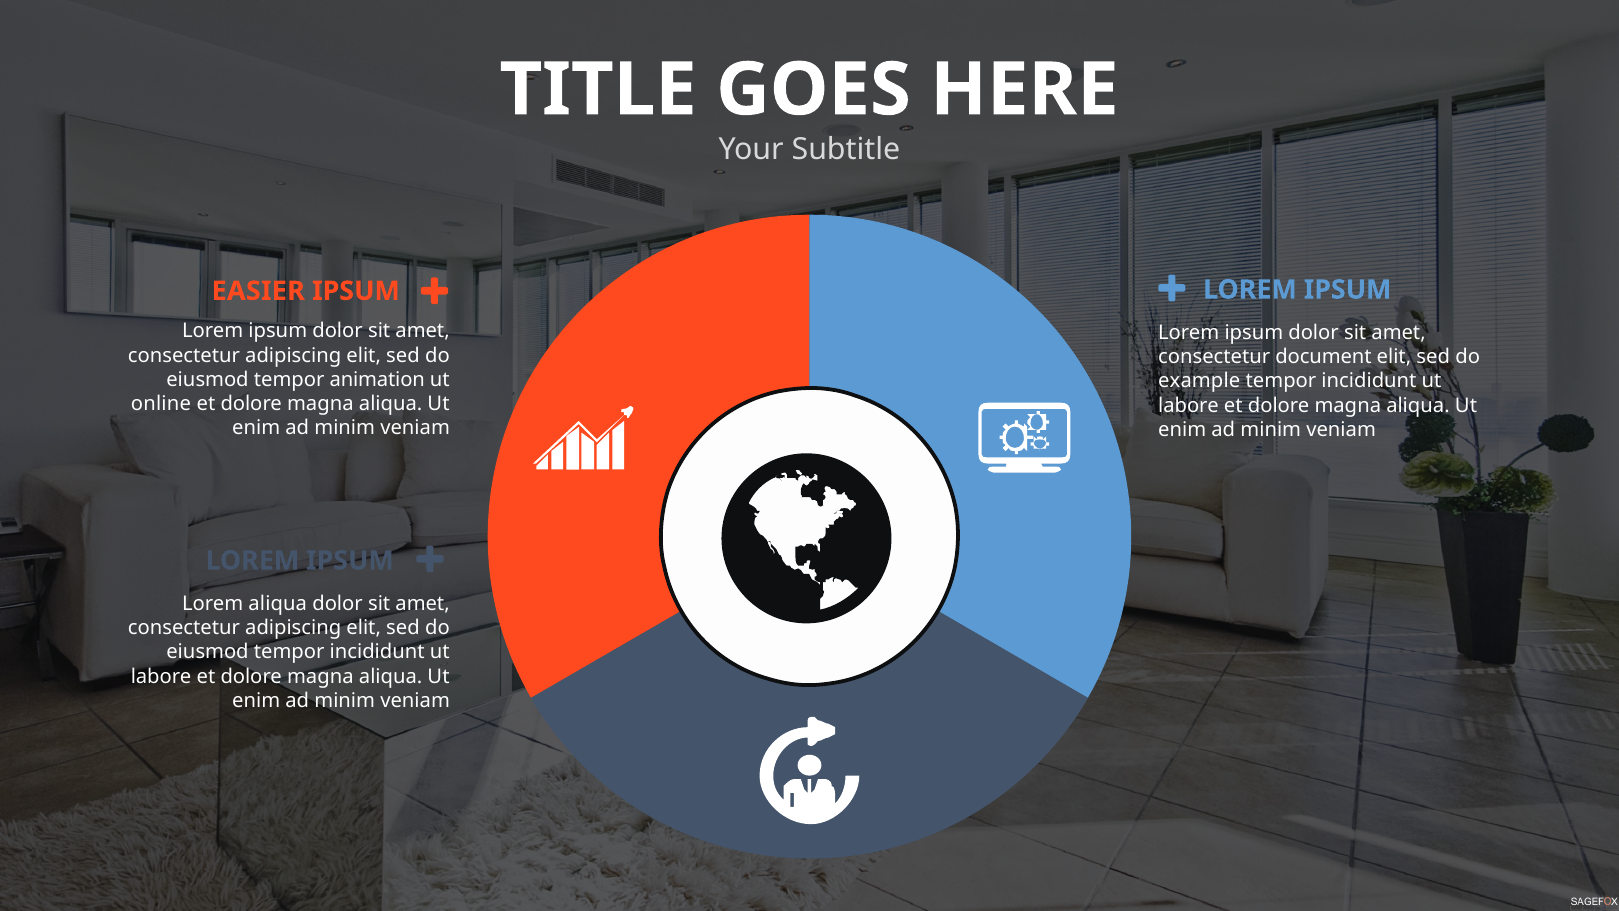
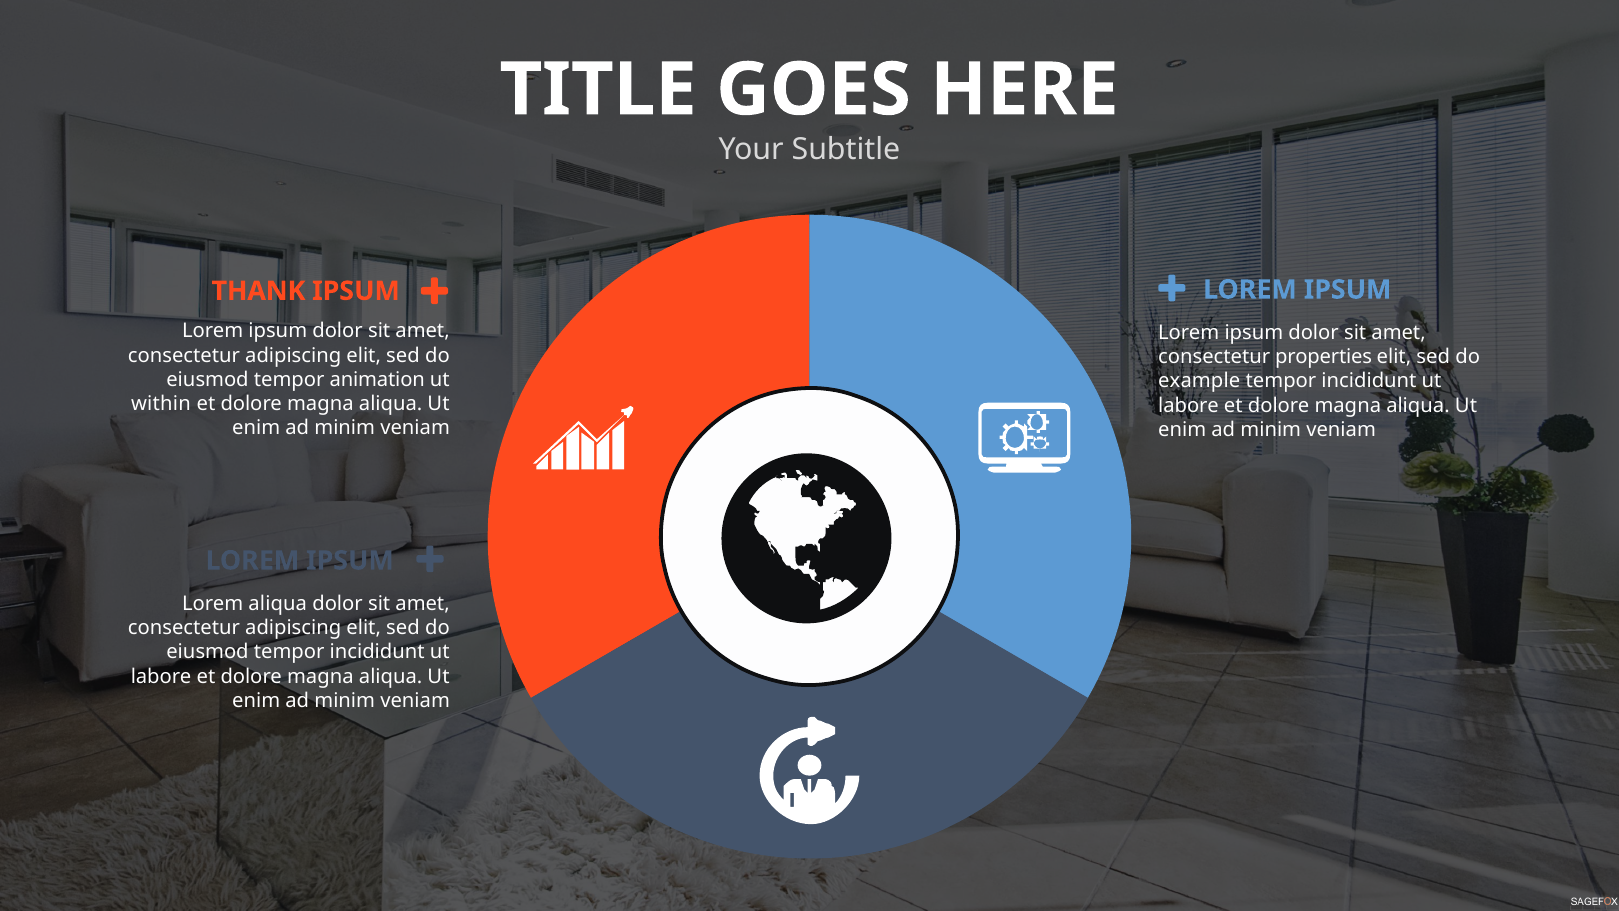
EASIER: EASIER -> THANK (258, 291)
document: document -> properties (1324, 357)
online: online -> within (161, 404)
